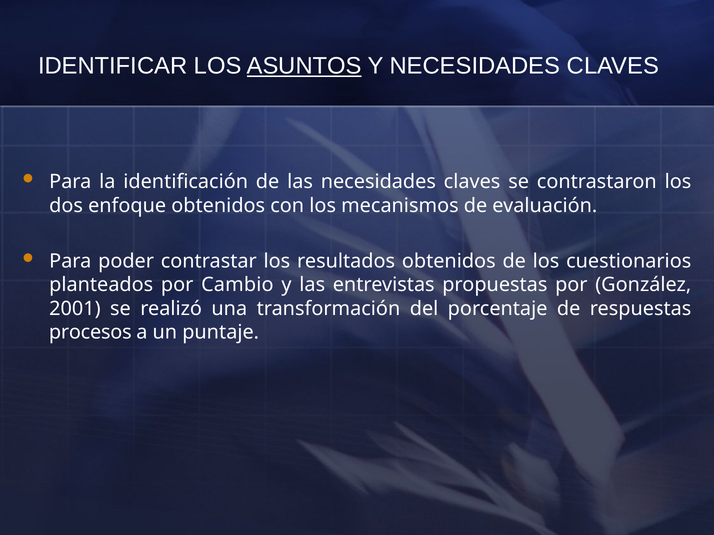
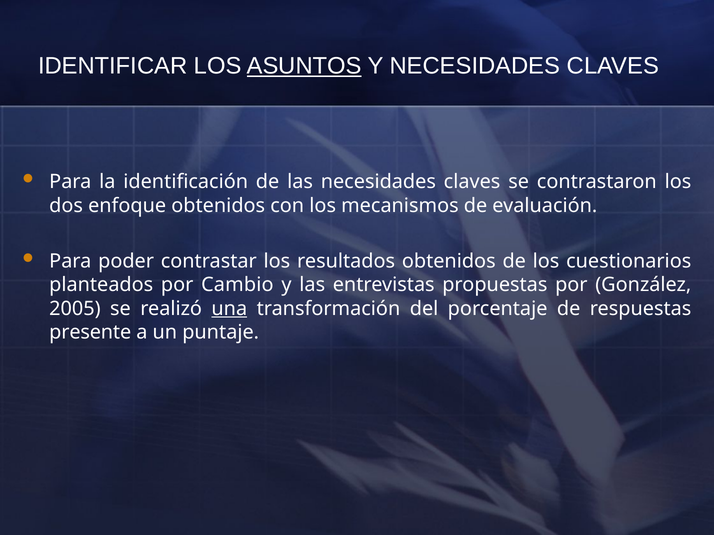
2001: 2001 -> 2005 (75, 309)
una underline: none -> present (229, 309)
procesos: procesos -> presente (90, 333)
